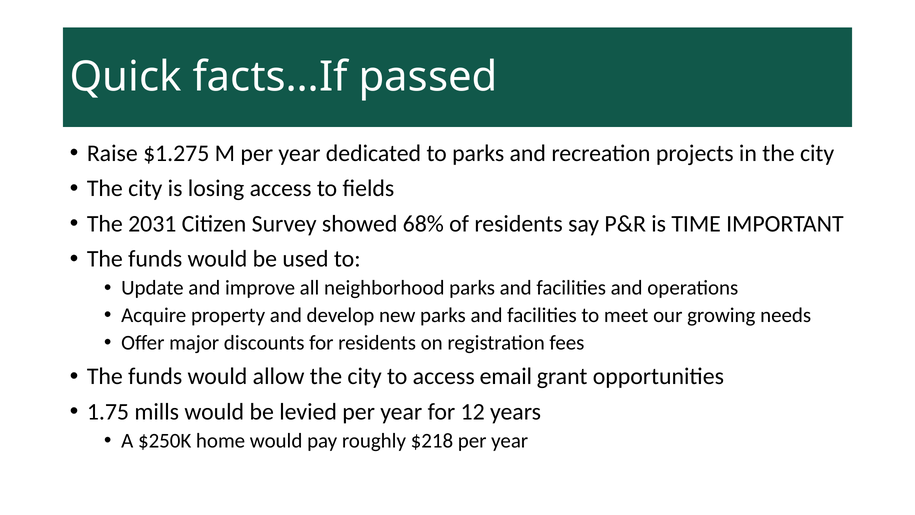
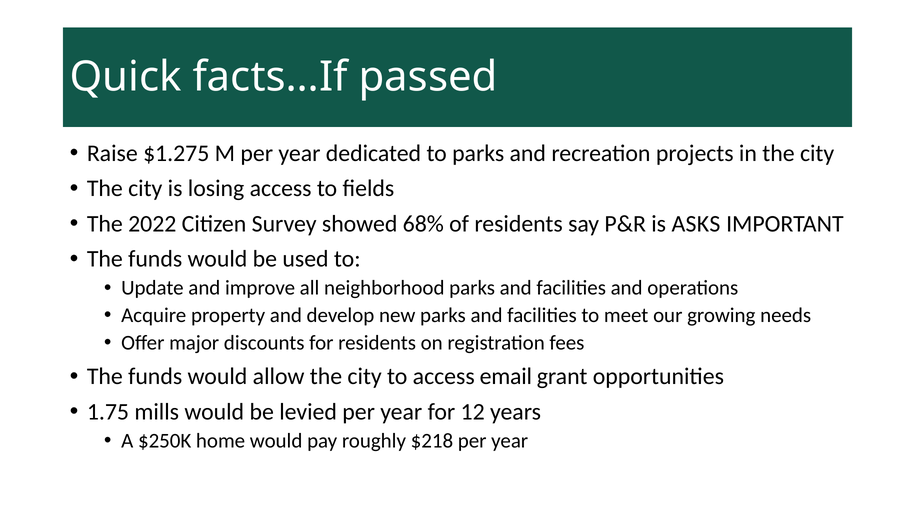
2031: 2031 -> 2022 (152, 224)
TIME: TIME -> ASKS (696, 224)
